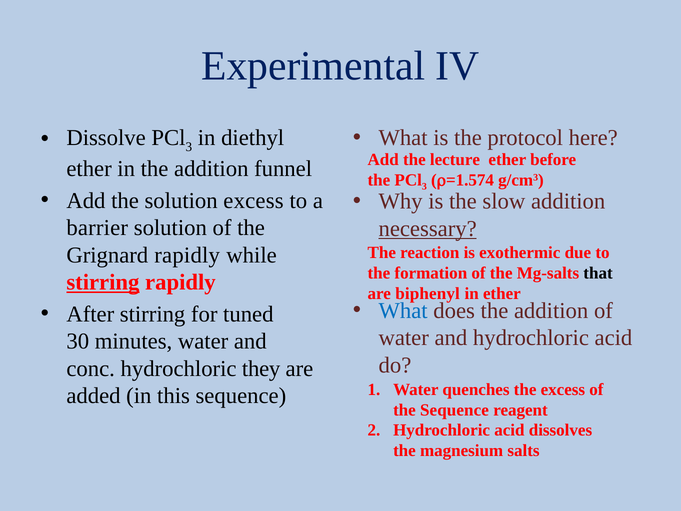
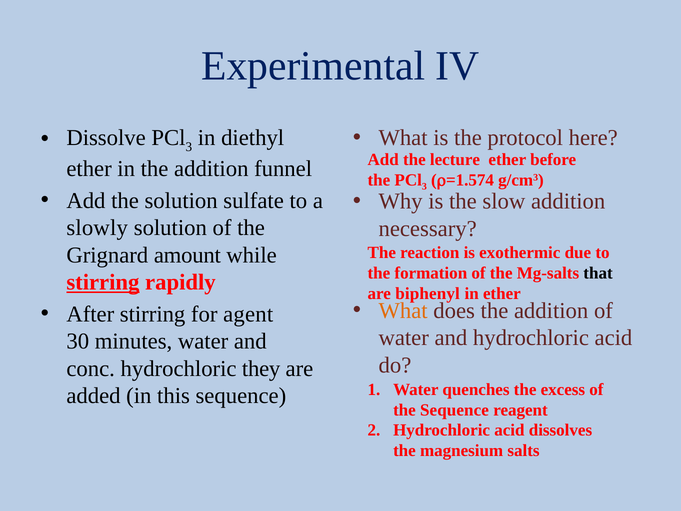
solution excess: excess -> sulfate (254, 201)
barrier: barrier -> slowly (97, 228)
necessary underline: present -> none (428, 229)
Grignard rapidly: rapidly -> amount (187, 255)
What colour: blue -> orange (403, 311)
tuned: tuned -> agent (248, 314)
